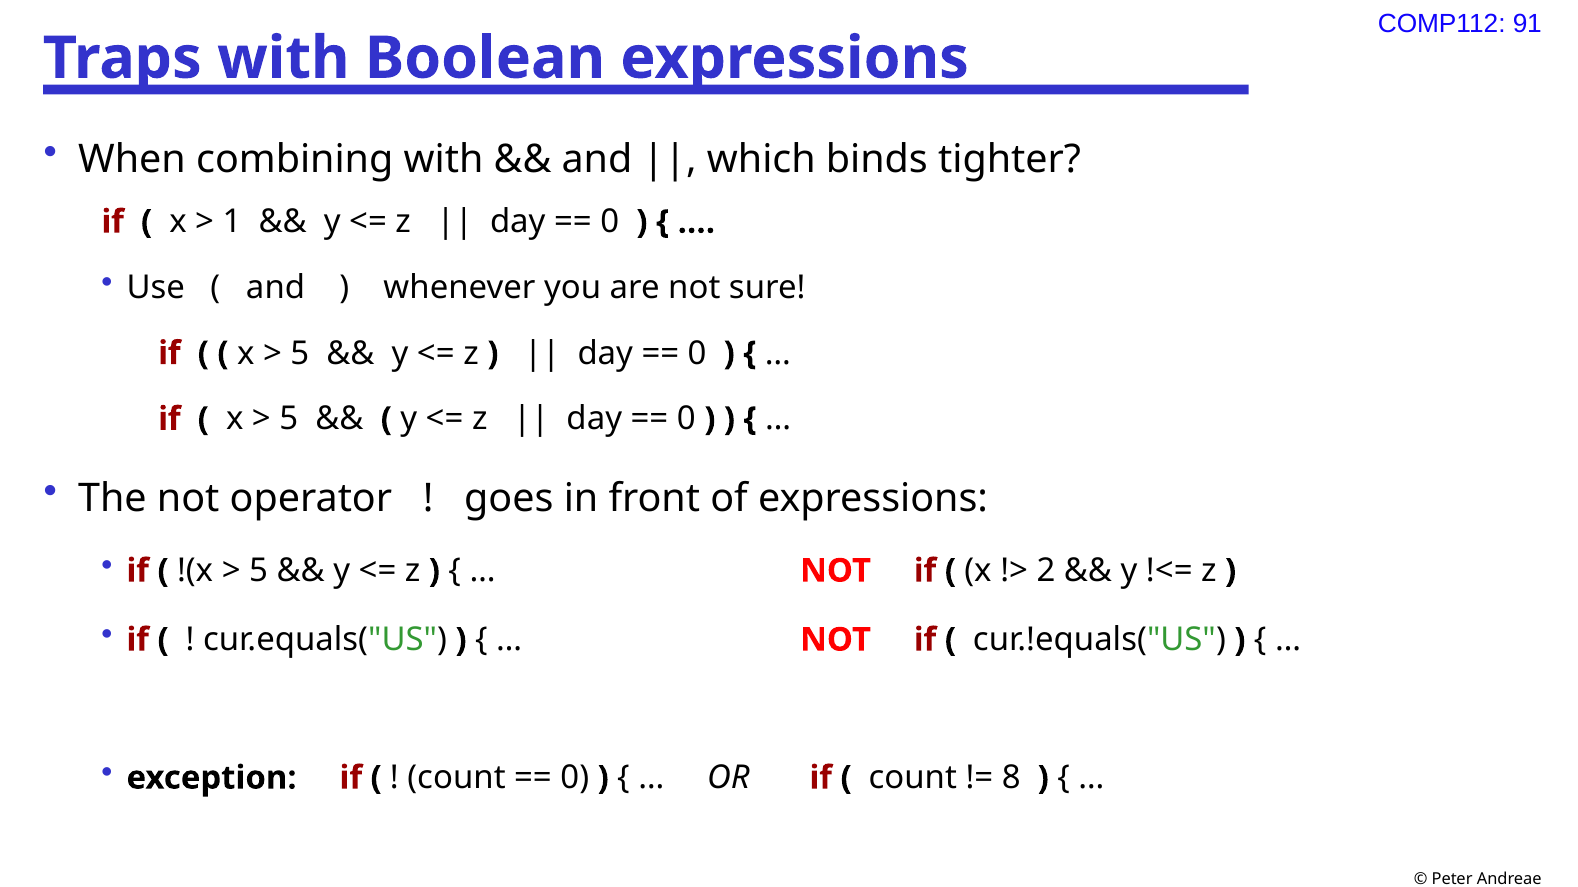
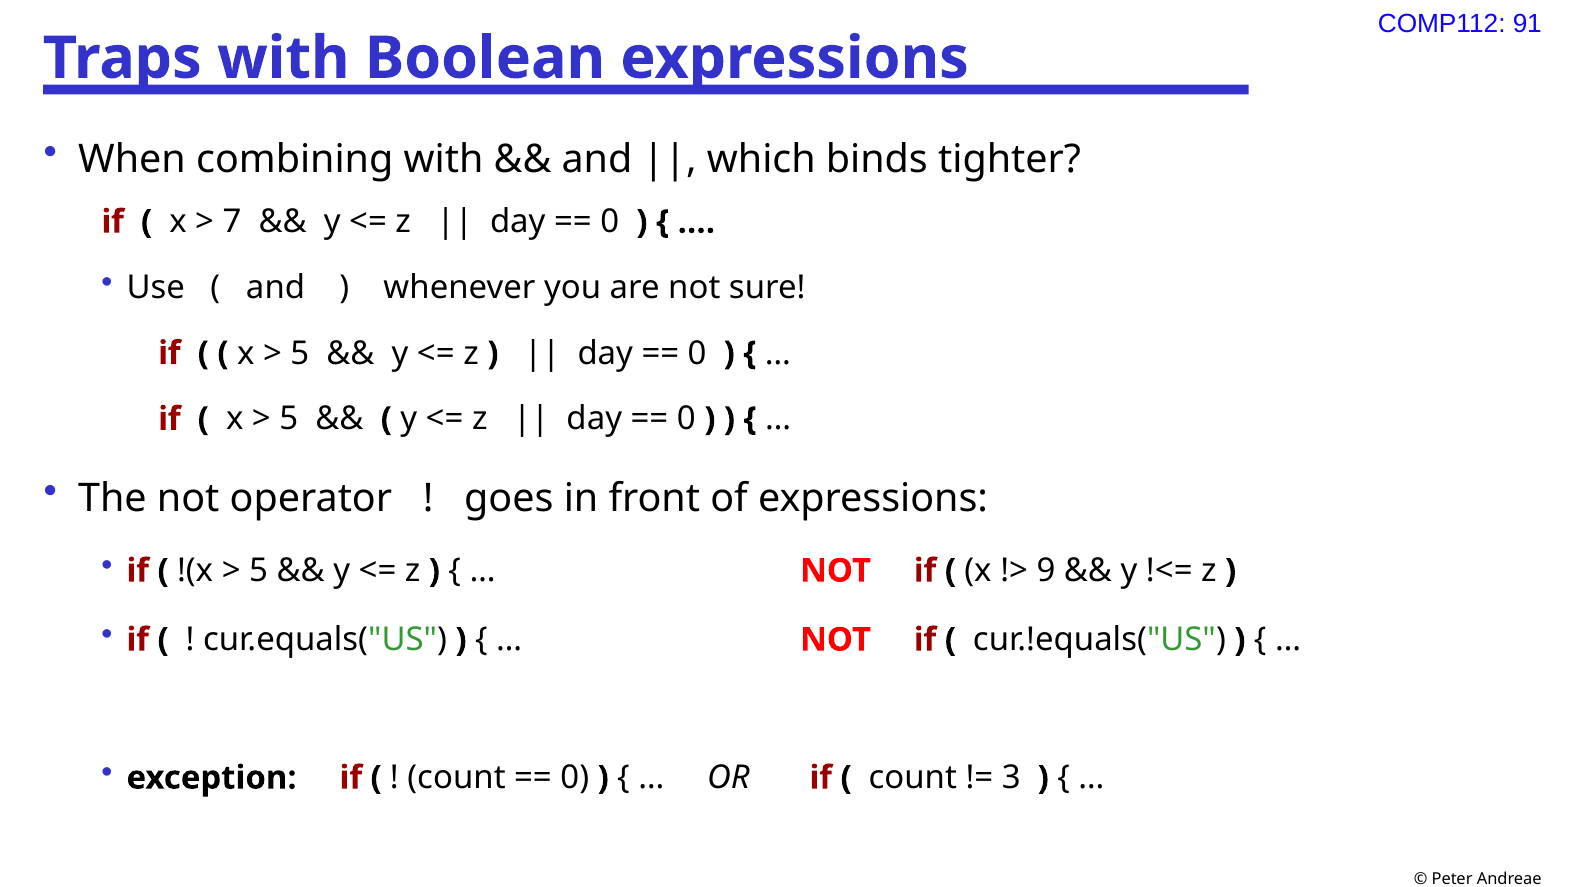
1: 1 -> 7 (232, 222)
2: 2 -> 9 (1046, 571)
8: 8 -> 3 (1011, 778)
